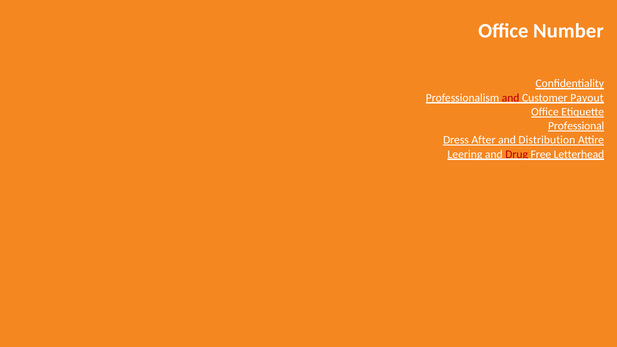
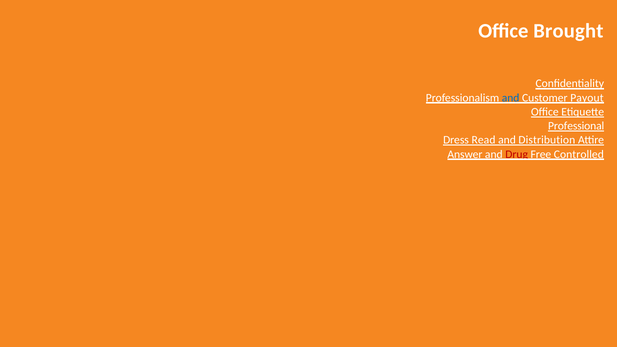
Number: Number -> Brought (568, 31)
and colour: red -> blue (511, 98)
After: After -> Read (483, 140)
Leering: Leering -> Answer (465, 154)
Letterhead: Letterhead -> Controlled (579, 154)
